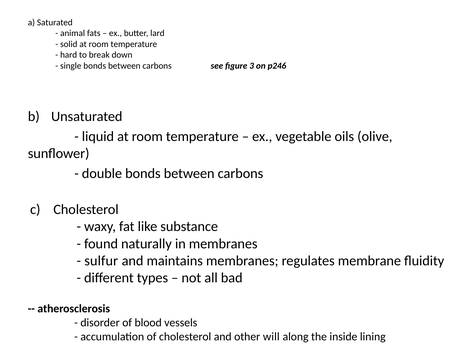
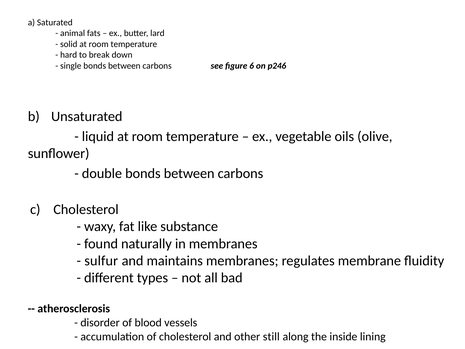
3: 3 -> 6 (252, 66)
will: will -> still (271, 336)
